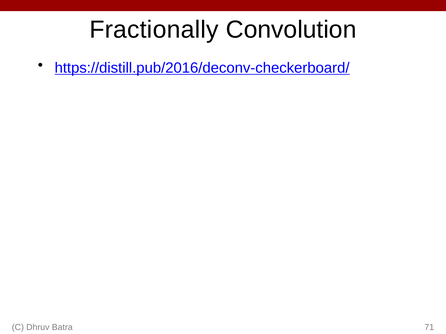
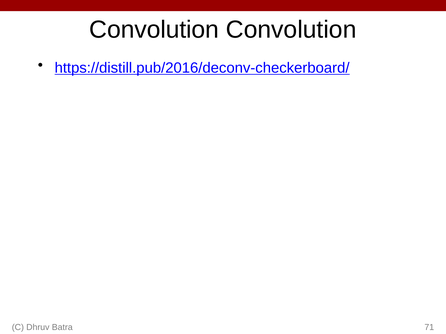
Fractionally: Fractionally -> Convolution (154, 30)
